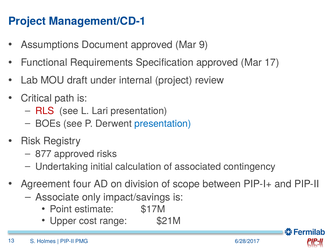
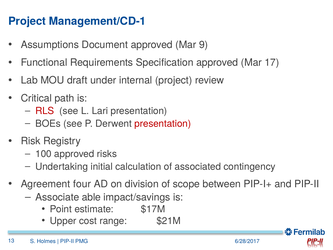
presentation colour: blue -> red (163, 123)
877: 877 -> 100 (43, 154)
only: only -> able (91, 197)
